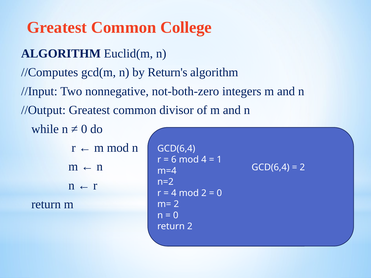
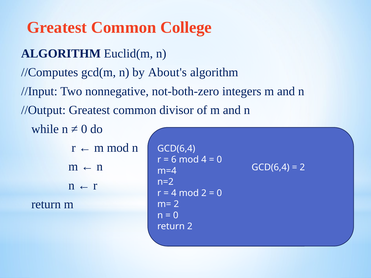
Return's: Return's -> About's (167, 72)
1: 1 -> 0 (219, 160)
